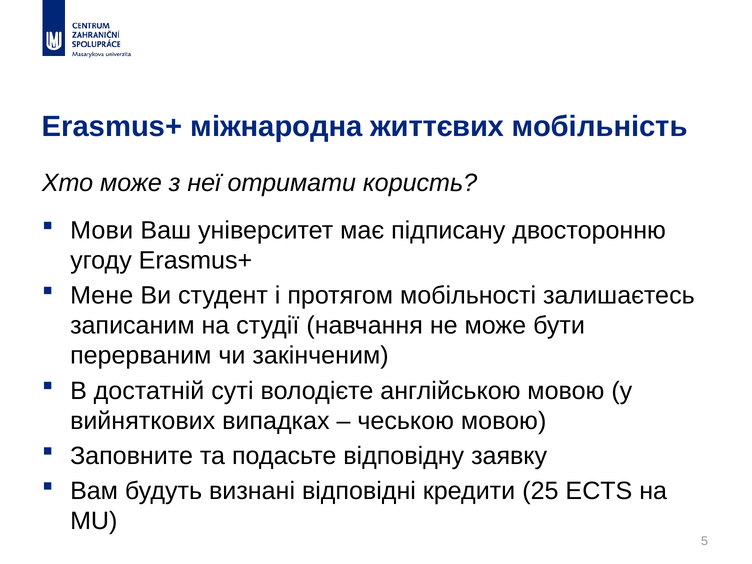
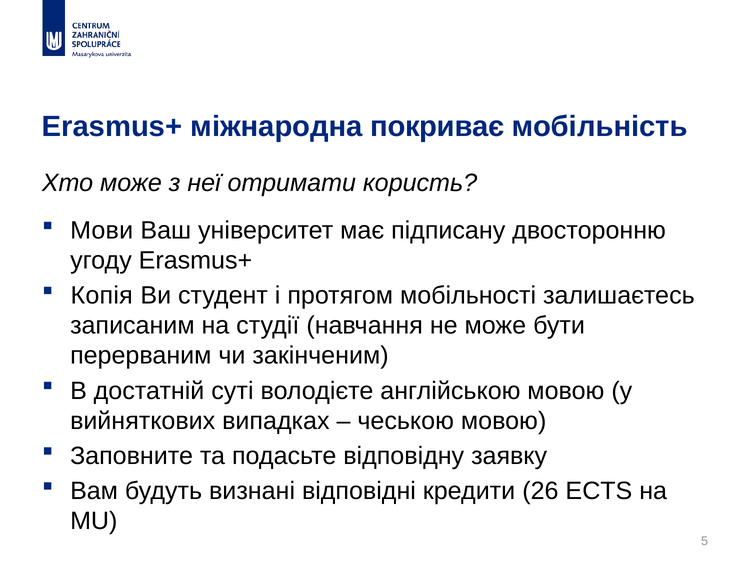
життєвих: життєвих -> покриває (437, 127)
Мене: Мене -> Копія (102, 296)
25: 25 -> 26 (540, 491)
